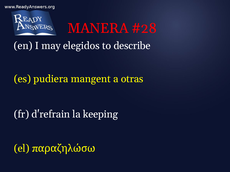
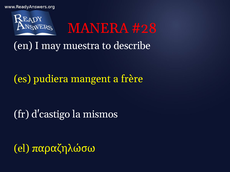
elegidos: elegidos -> muestra (81, 46)
otras: otras -> frère (132, 79)
d'refrain: d'refrain -> d'castigo (51, 115)
keeping: keeping -> mismos (100, 115)
